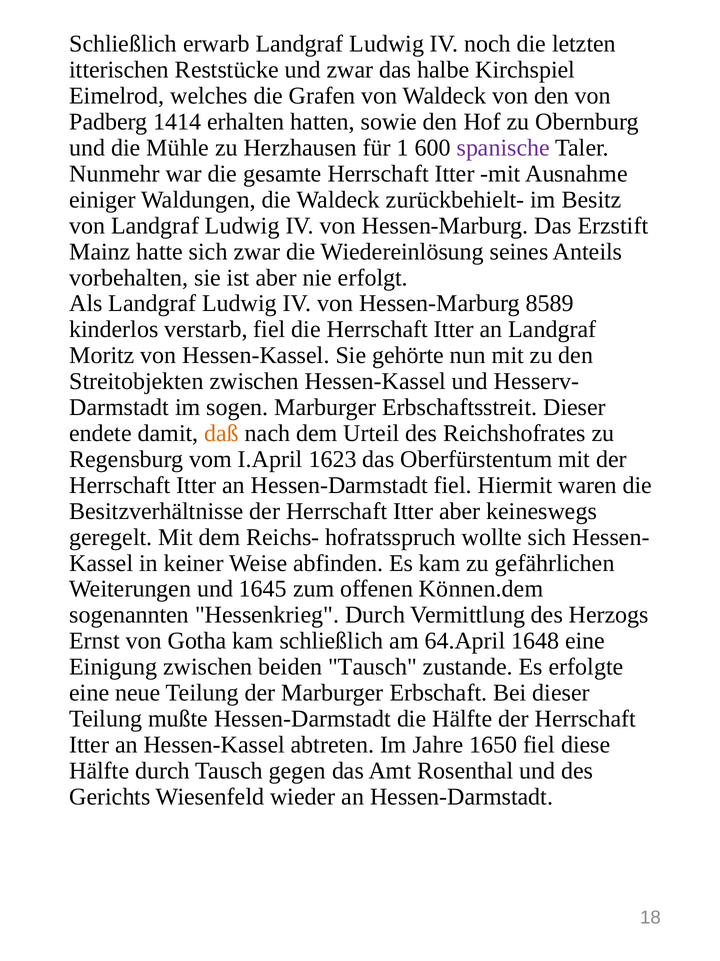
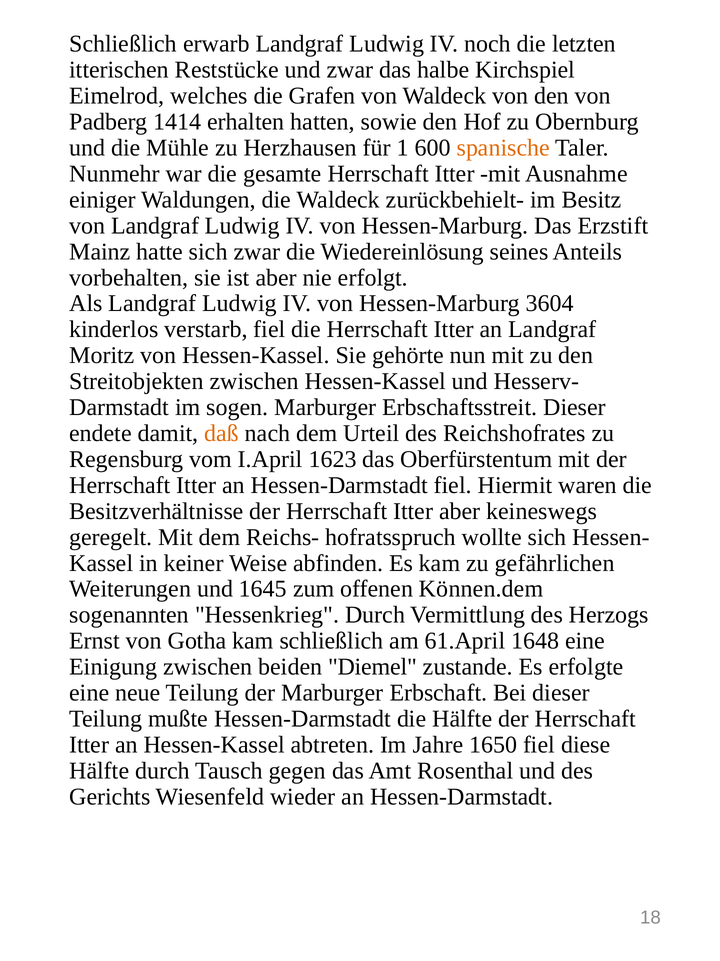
spanische colour: purple -> orange (503, 148)
8589: 8589 -> 3604 (550, 303)
64.April: 64.April -> 61.April (465, 640)
beiden Tausch: Tausch -> Diemel (373, 666)
